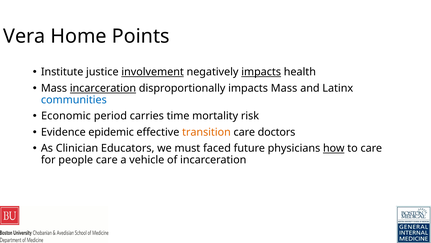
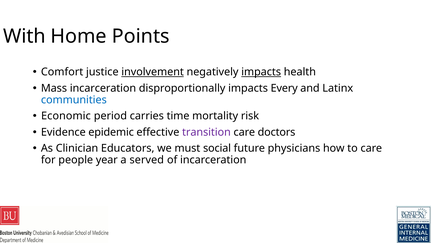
Vera: Vera -> With (24, 36)
Institute: Institute -> Comfort (62, 72)
incarceration underline: present -> none (103, 88)
impacts Mass: Mass -> Every (284, 88)
transition colour: orange -> purple (206, 132)
faced: faced -> social (217, 148)
how underline: present -> none (334, 148)
people care: care -> year (107, 160)
vehicle: vehicle -> served (147, 160)
